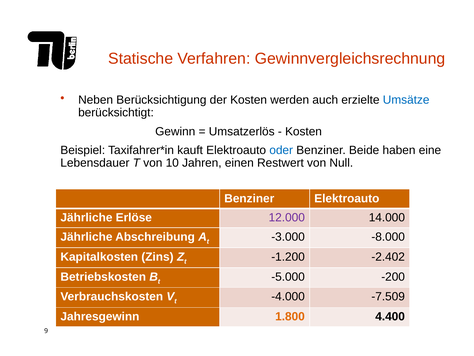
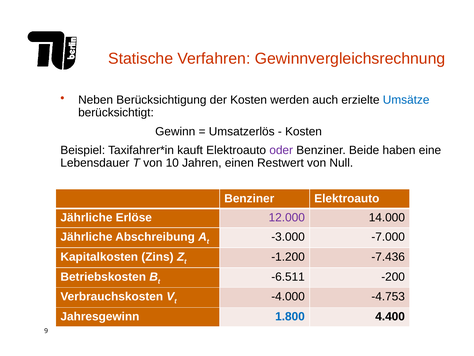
oder colour: blue -> purple (281, 150)
-8.000: -8.000 -> -7.000 (388, 237)
-2.402: -2.402 -> -7.436 (388, 257)
-5.000: -5.000 -> -6.511 (288, 276)
-7.509: -7.509 -> -4.753 (388, 296)
1.800 colour: orange -> blue (290, 316)
